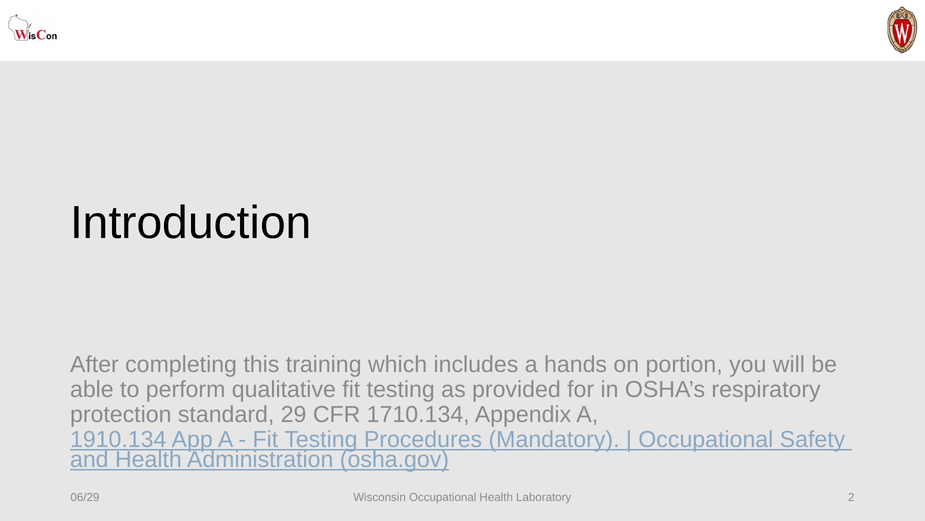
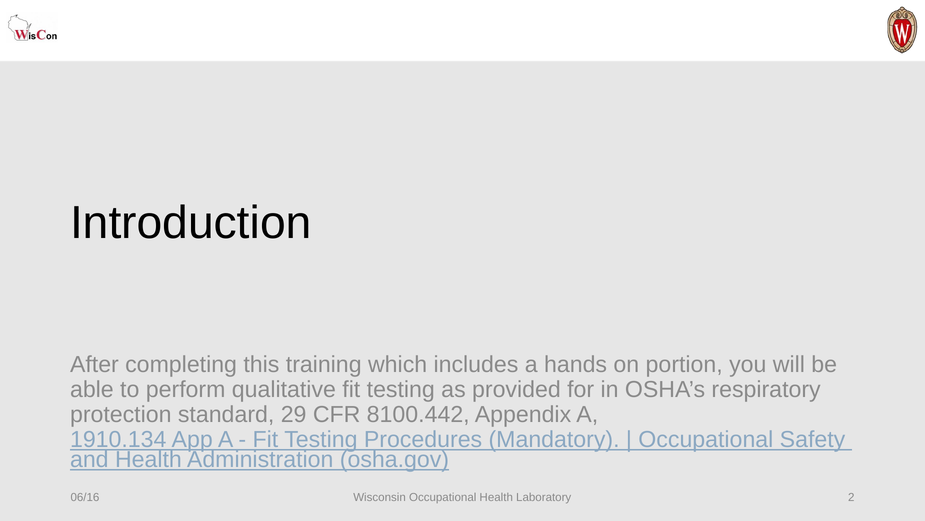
1710.134: 1710.134 -> 8100.442 (418, 414)
06/29: 06/29 -> 06/16 (85, 497)
